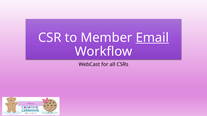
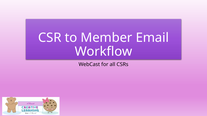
Email underline: present -> none (152, 38)
